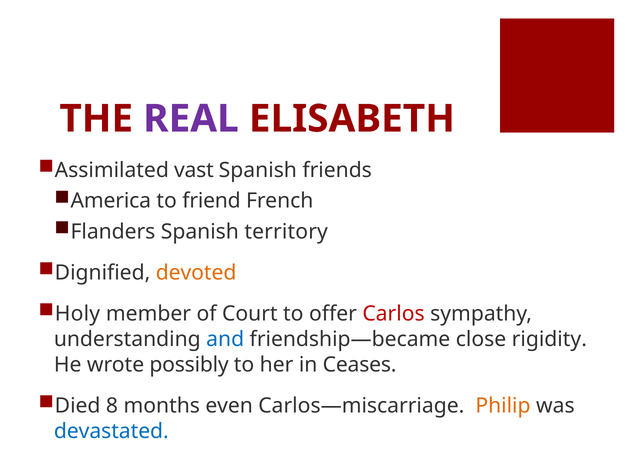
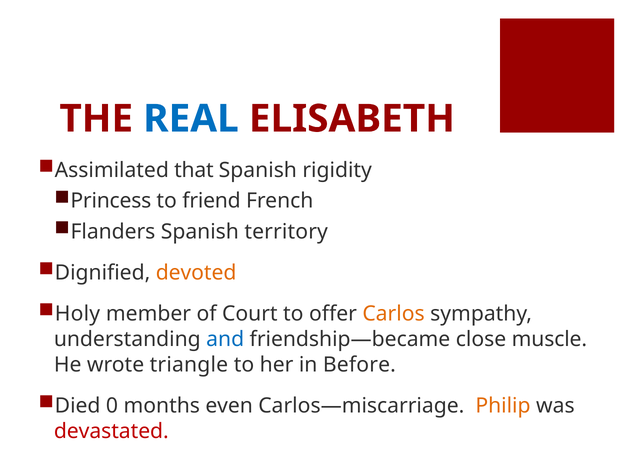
REAL colour: purple -> blue (191, 119)
vast: vast -> that (194, 171)
friends: friends -> rigidity (337, 171)
America: America -> Princess (111, 201)
Carlos colour: red -> orange (394, 314)
rigidity: rigidity -> muscle (549, 340)
possibly: possibly -> triangle (189, 365)
Ceases: Ceases -> Before (359, 365)
8: 8 -> 0 (112, 406)
devastated colour: blue -> red (111, 432)
